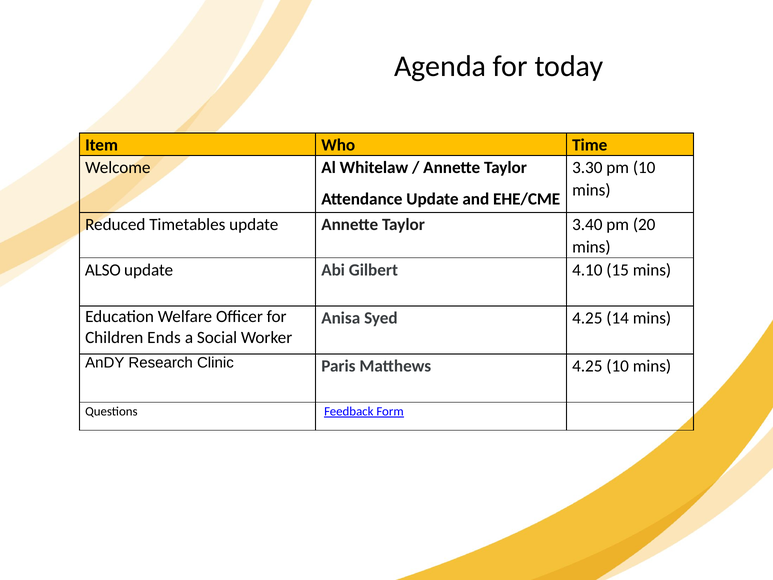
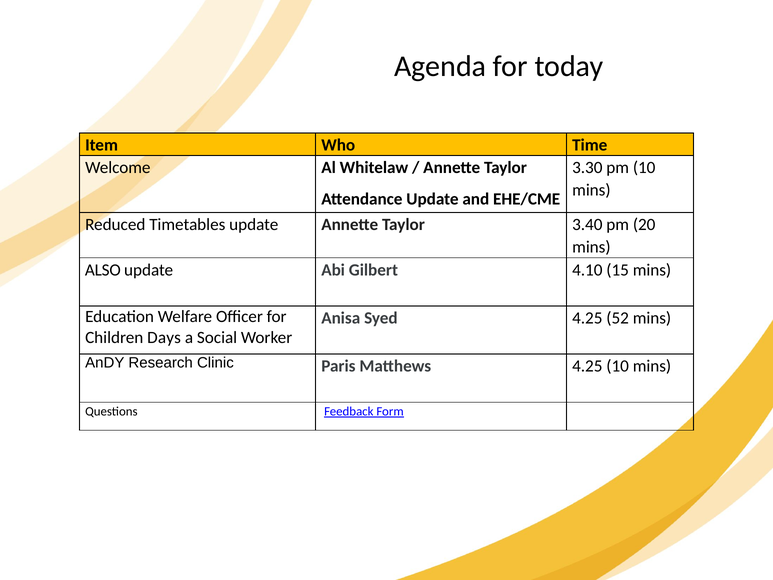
14: 14 -> 52 (618, 318)
Ends: Ends -> Days (164, 338)
